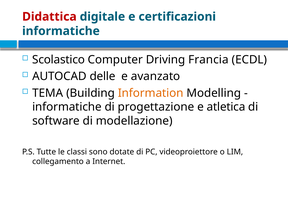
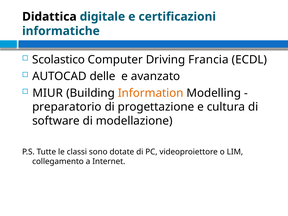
Didattica colour: red -> black (49, 17)
TEMA: TEMA -> MIUR (48, 93)
informatiche: informatiche -> preparatorio (67, 107)
atletica: atletica -> cultura (226, 107)
